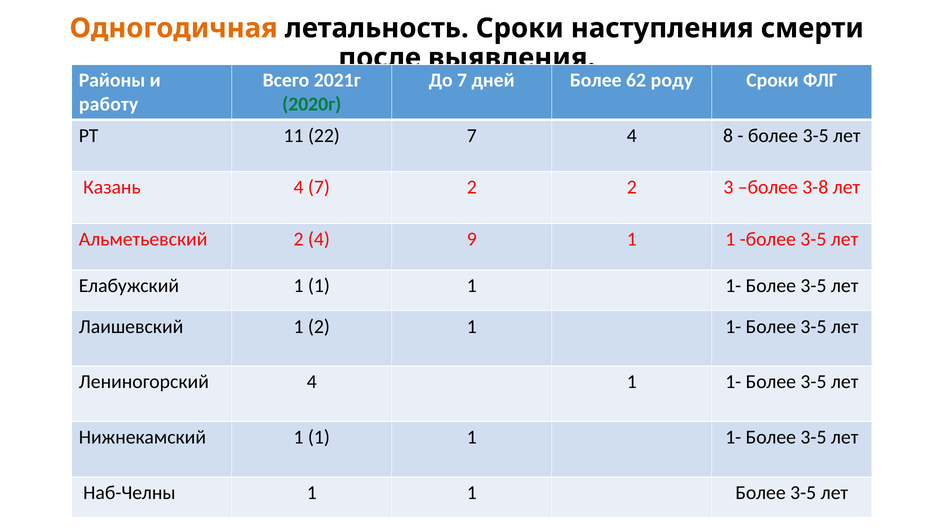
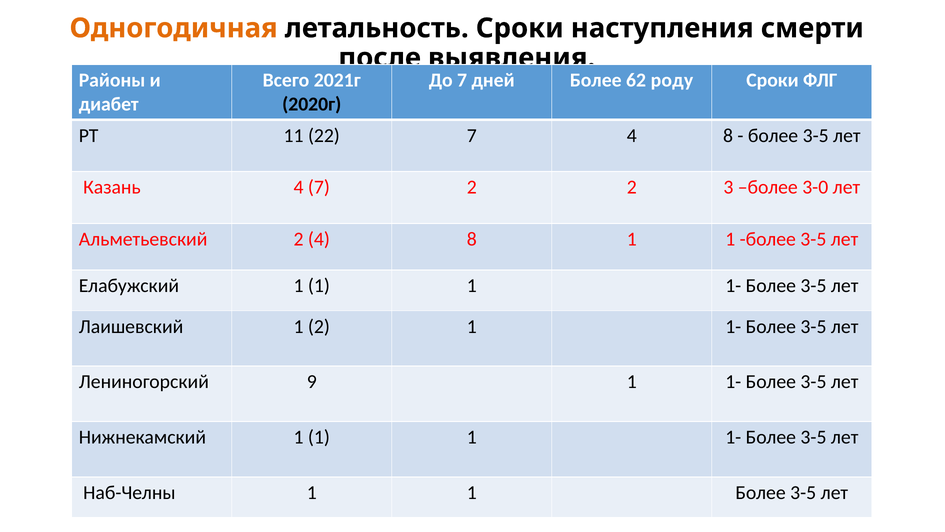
работу: работу -> диабет (109, 104)
2020г colour: green -> black (312, 104)
3-8: 3-8 -> 3-0 (815, 187)
2 4 9: 9 -> 8 (472, 239)
Лениногорский 4: 4 -> 9 (312, 382)
